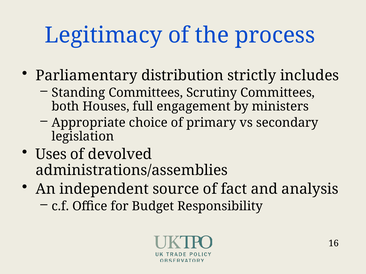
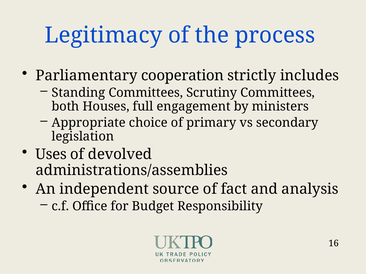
distribution: distribution -> cooperation (183, 76)
